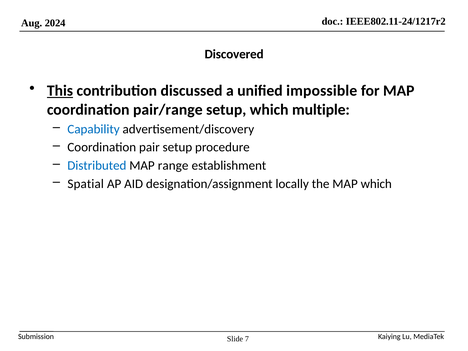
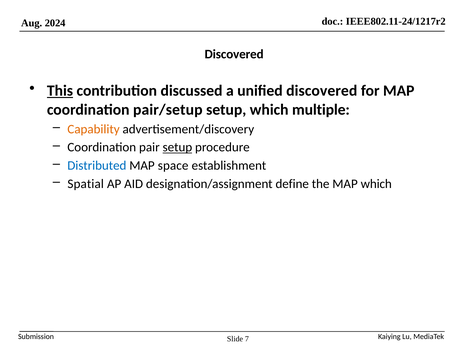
unified impossible: impossible -> discovered (322, 91)
pair/range: pair/range -> pair/setup (168, 110)
Capability colour: blue -> orange (94, 129)
setup underline: none -> present (177, 147)
range: range -> space (173, 166)
locally: locally -> define (292, 184)
